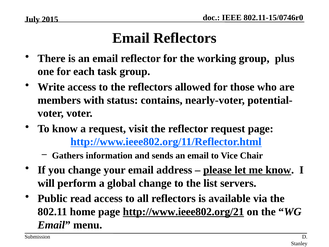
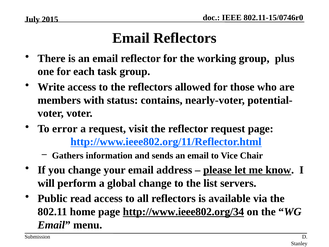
To know: know -> error (65, 129)
http://www.ieee802.org/21: http://www.ieee802.org/21 -> http://www.ieee802.org/34 (183, 212)
